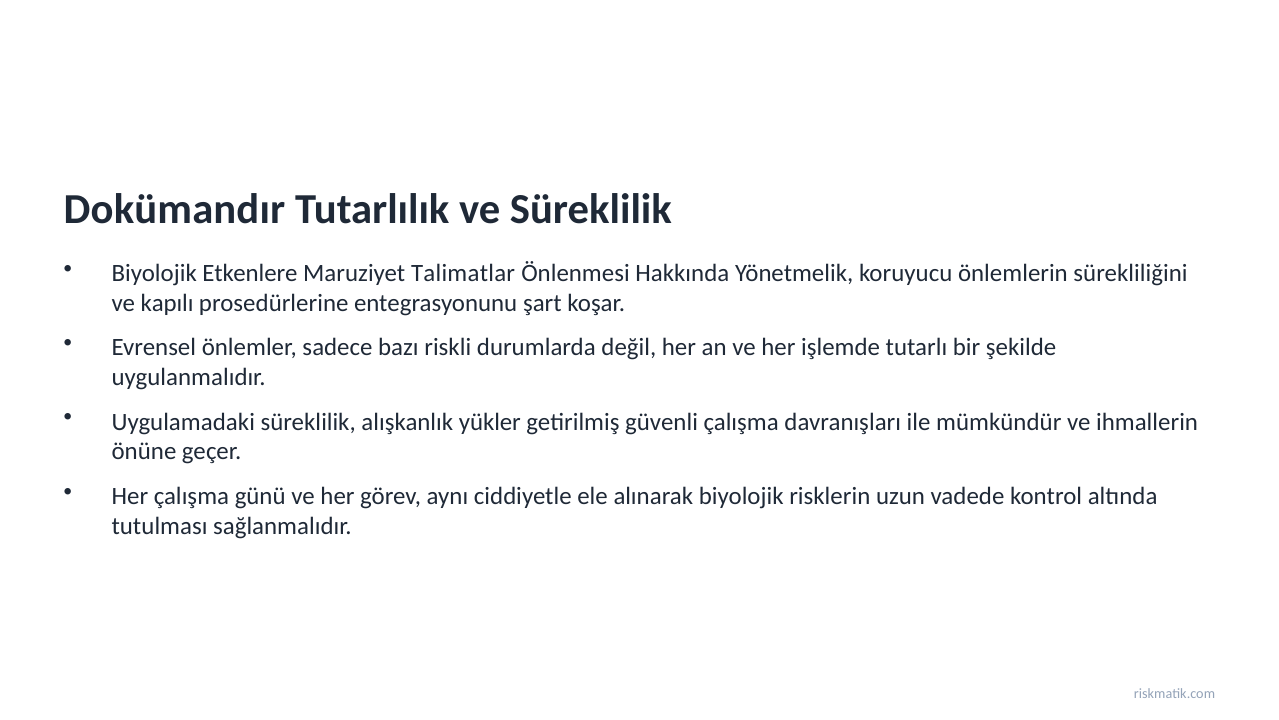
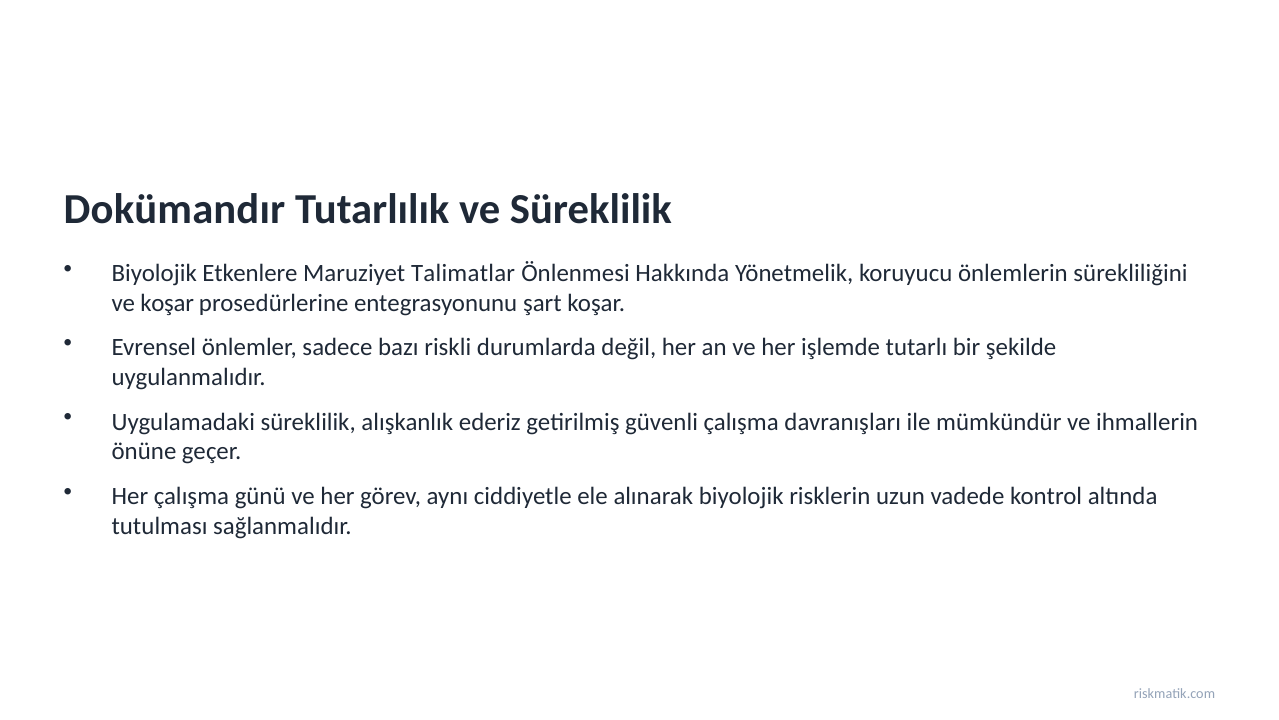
ve kapılı: kapılı -> koşar (167, 303)
yükler: yükler -> ederiz (490, 422)
